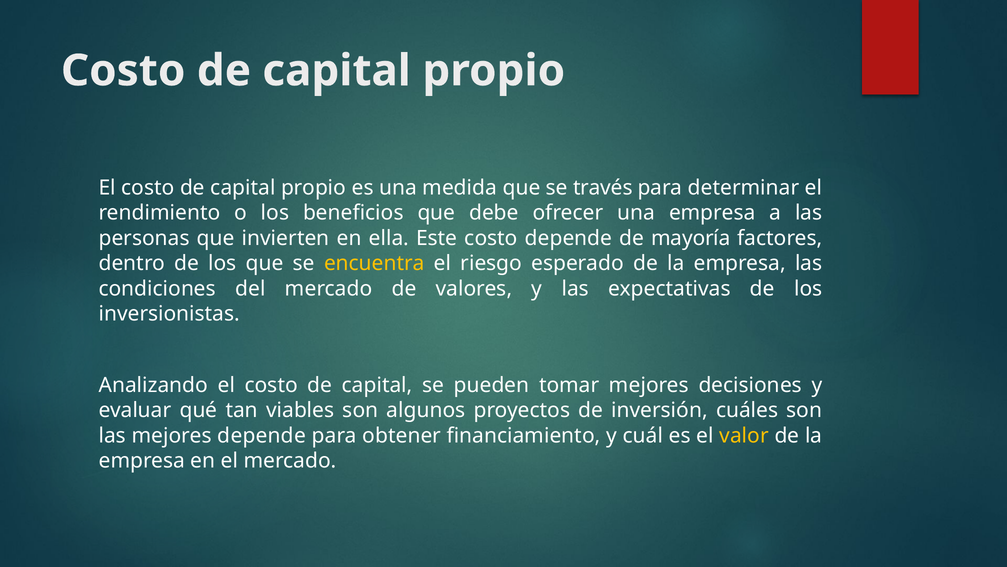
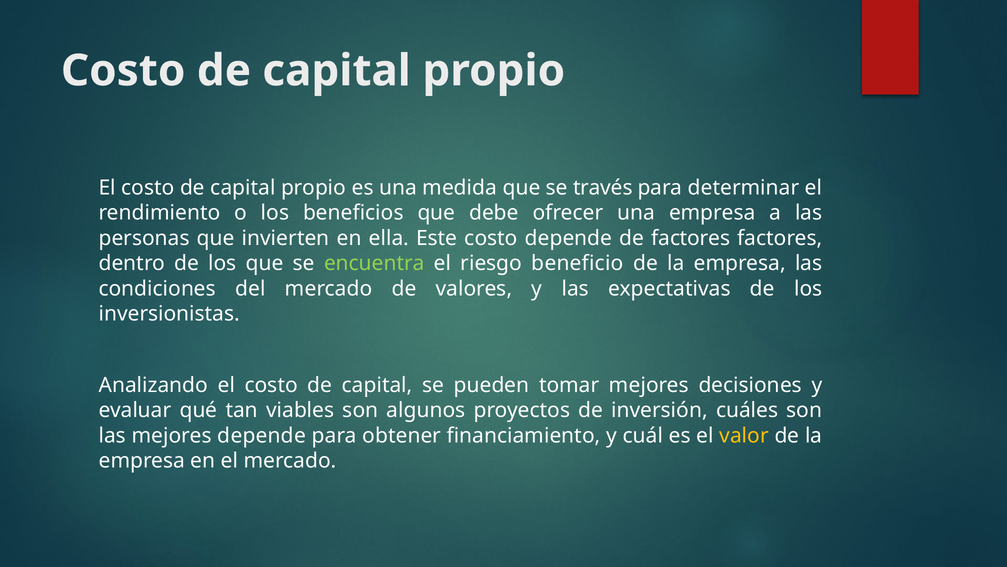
de mayoría: mayoría -> factores (691, 238)
encuentra colour: yellow -> light green (374, 263)
esperado: esperado -> beneficio (577, 263)
